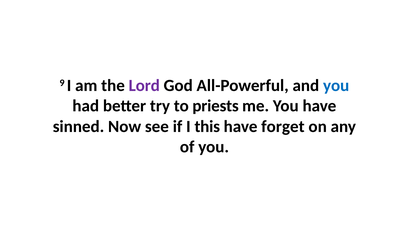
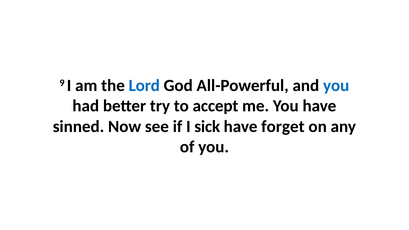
Lord colour: purple -> blue (144, 86)
priests: priests -> accept (215, 106)
this: this -> sick (207, 126)
